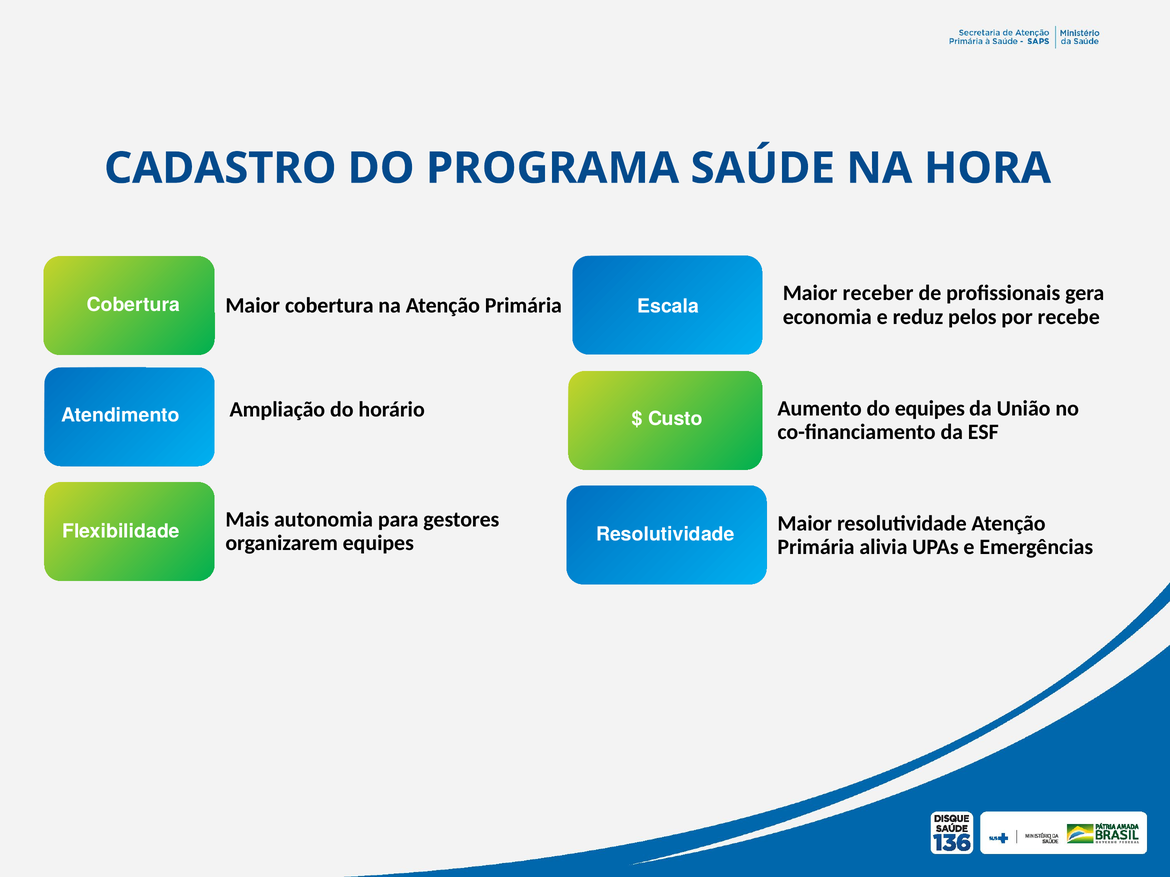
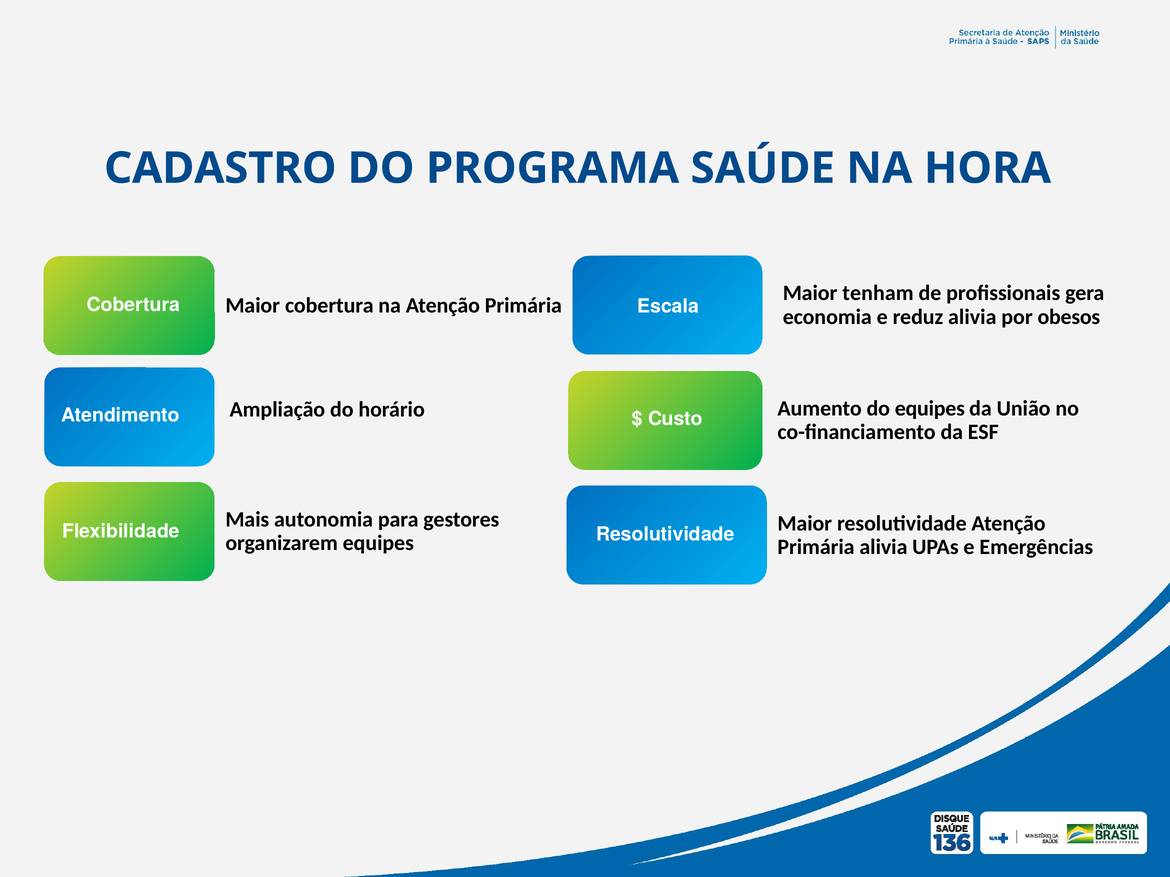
receber: receber -> tenham (878, 293)
reduz pelos: pelos -> alivia (972, 317)
recebe: recebe -> obesos (1069, 317)
